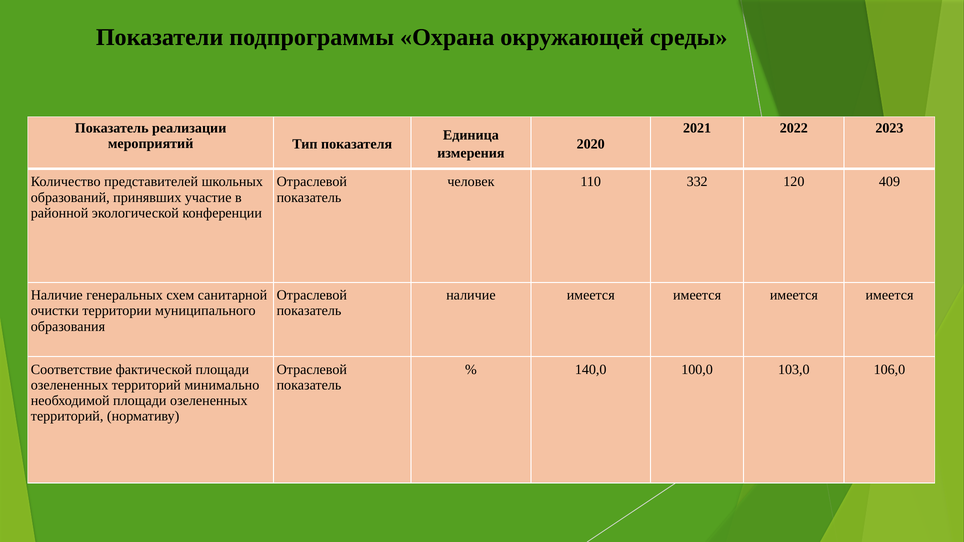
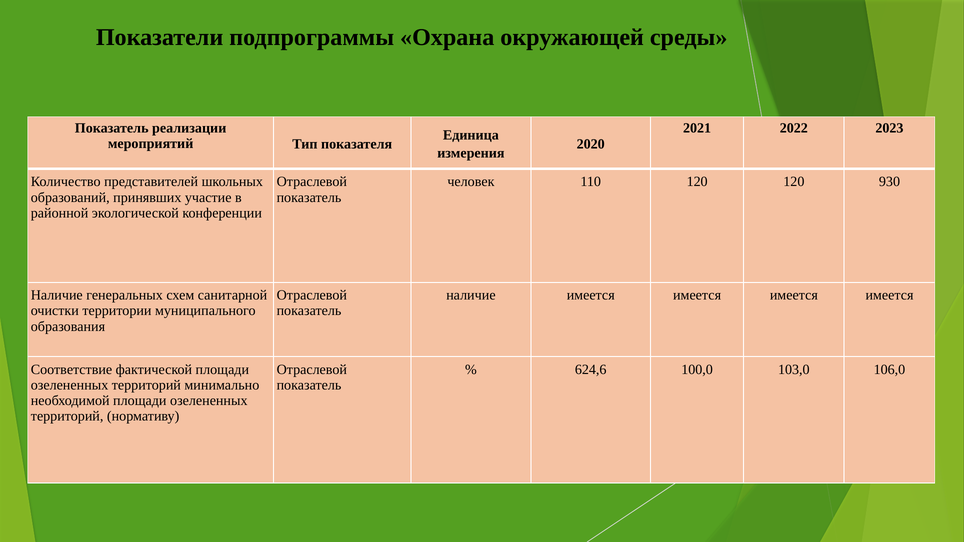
110 332: 332 -> 120 (697, 182)
409: 409 -> 930 (889, 182)
140,0: 140,0 -> 624,6 (591, 370)
